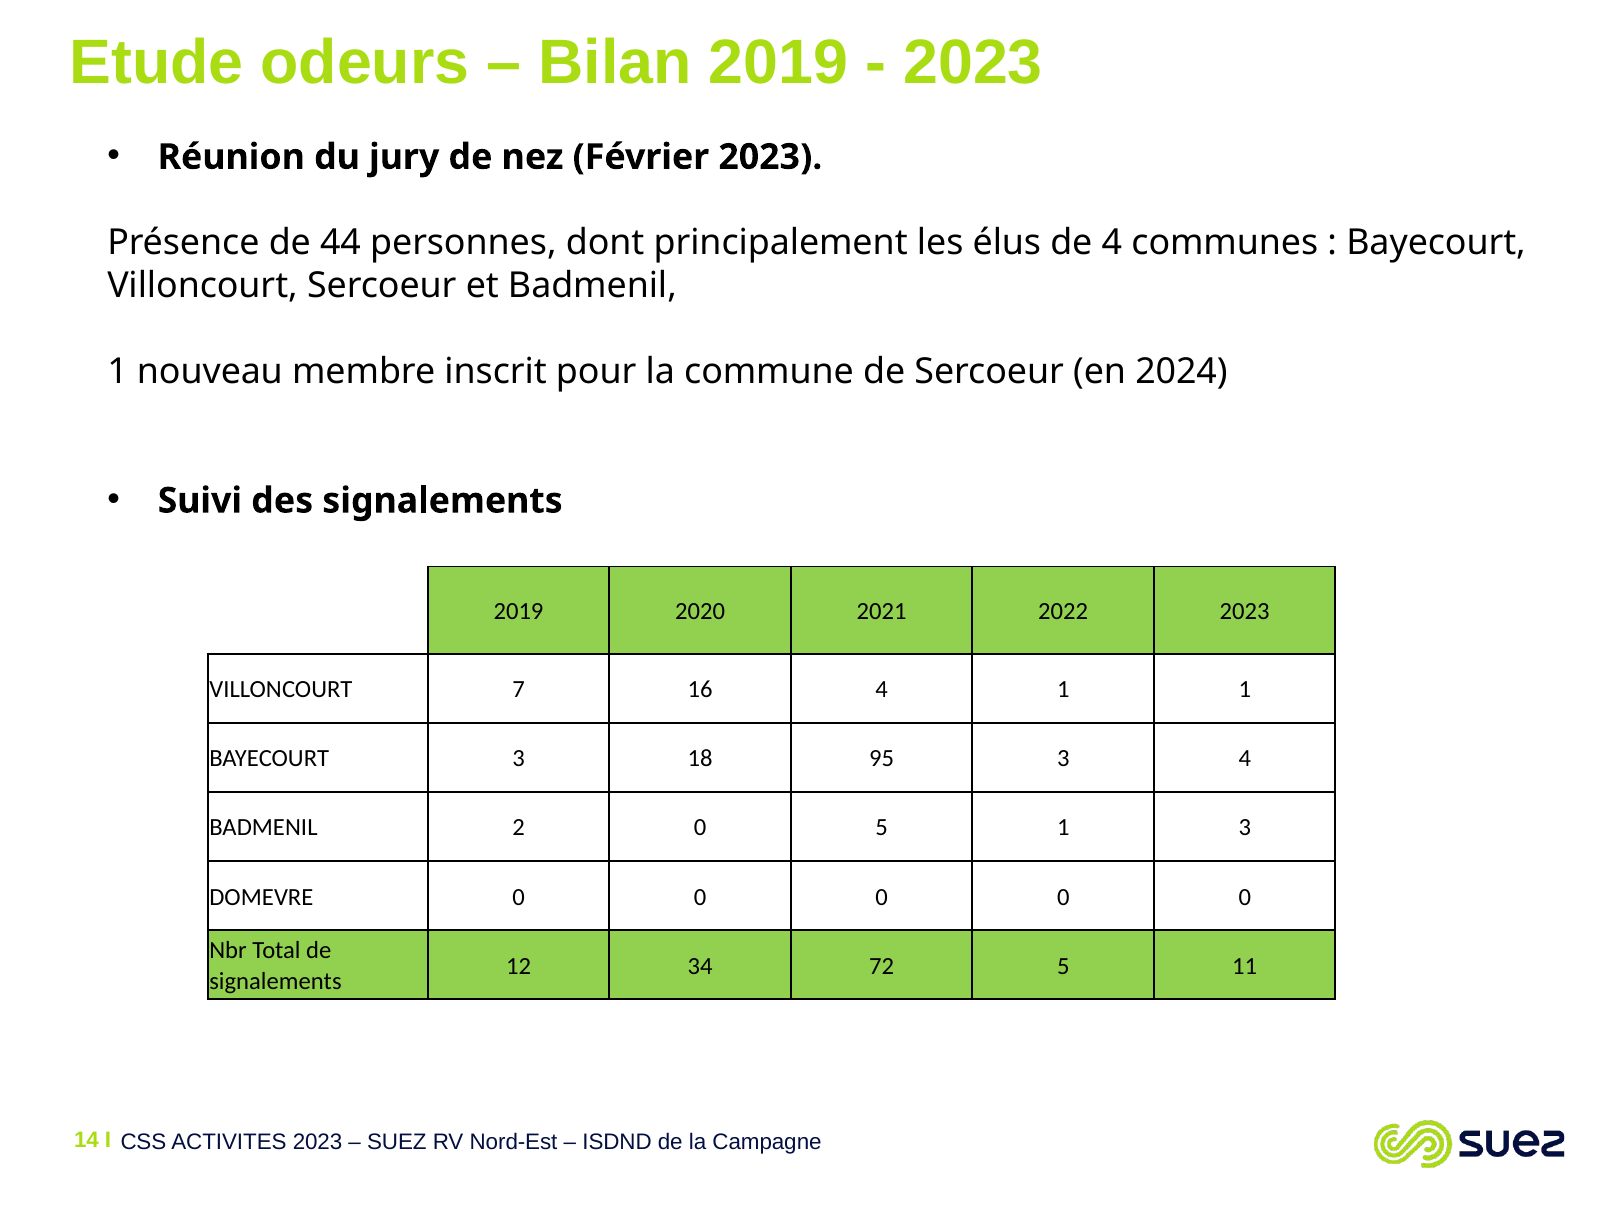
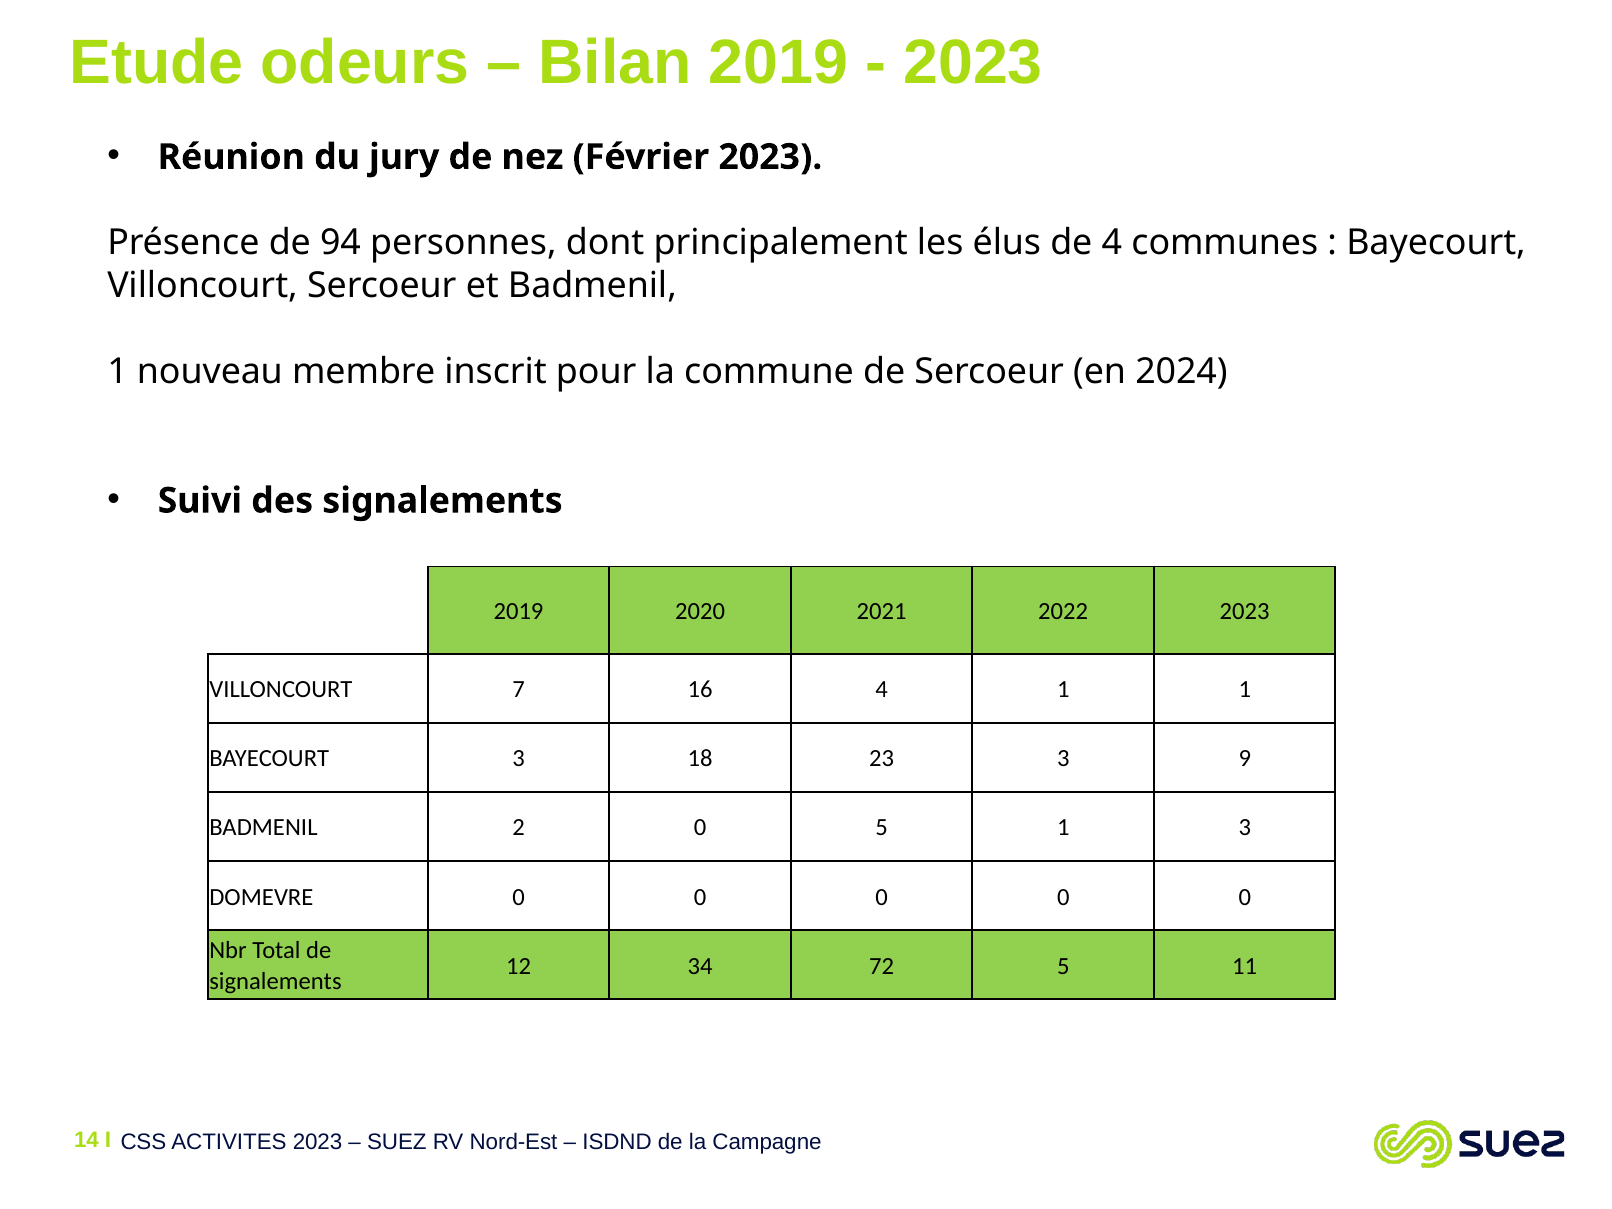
44: 44 -> 94 (341, 243)
95: 95 -> 23 (882, 759)
3 4: 4 -> 9 (1245, 759)
